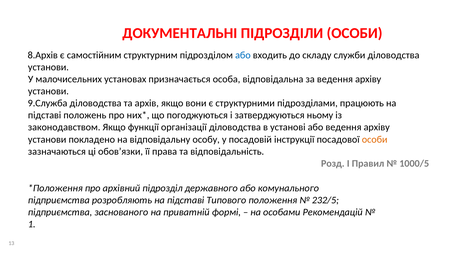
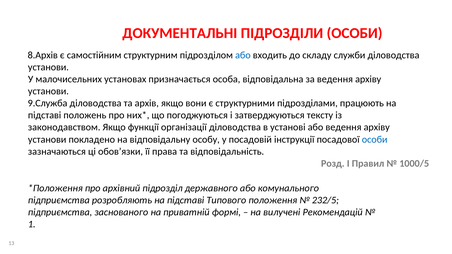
ньому: ньому -> тексту (320, 115)
особи colour: orange -> blue (375, 139)
особами: особами -> вилучені (282, 212)
